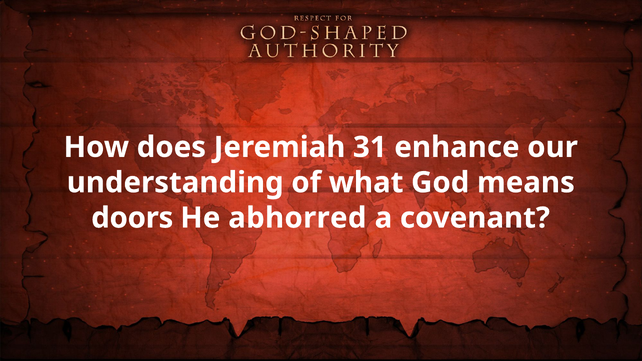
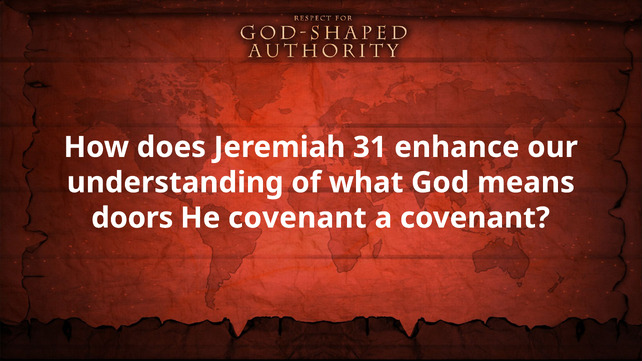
He abhorred: abhorred -> covenant (297, 218)
